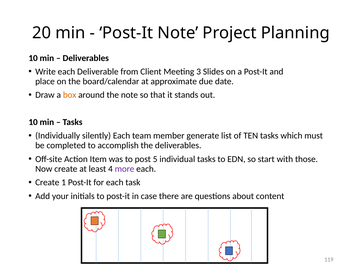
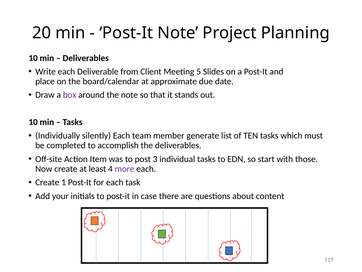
3: 3 -> 5 (199, 71)
box colour: orange -> purple (70, 95)
5: 5 -> 3 (155, 159)
